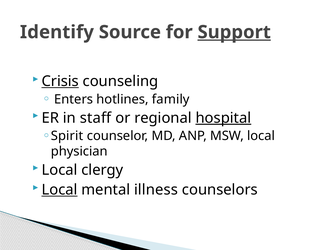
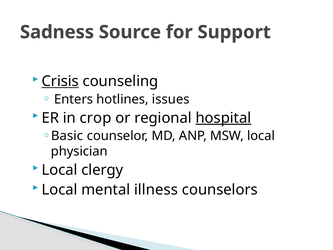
Identify: Identify -> Sadness (57, 32)
Support underline: present -> none (234, 32)
family: family -> issues (171, 99)
staff: staff -> crop (96, 118)
Spirit: Spirit -> Basic (67, 136)
Local underline: present -> none (60, 190)
